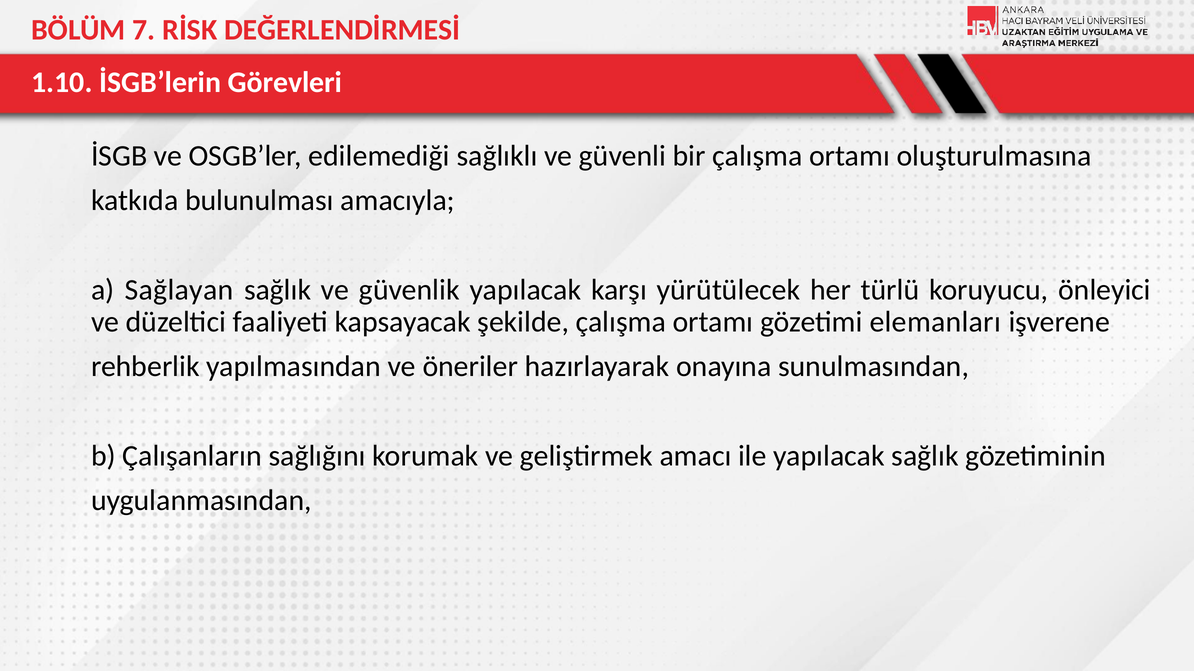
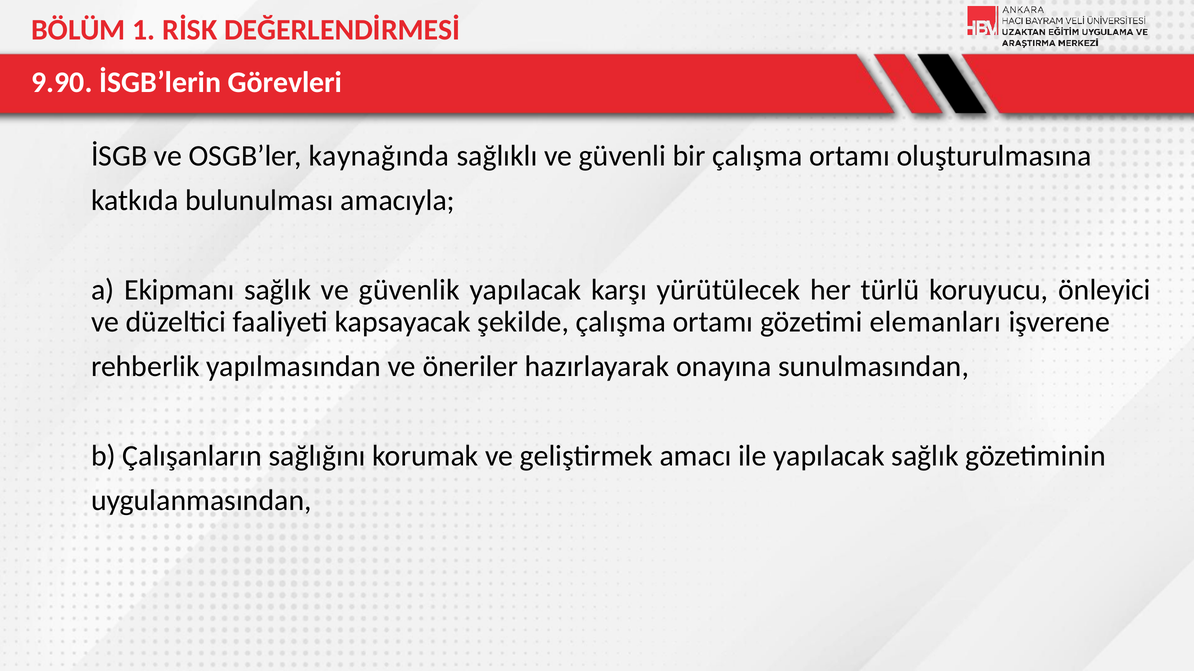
7: 7 -> 1 (144, 30)
1.10: 1.10 -> 9.90 (62, 83)
edilemediği: edilemediği -> kaynağında (379, 156)
Sağlayan: Sağlayan -> Ekipmanı (179, 290)
